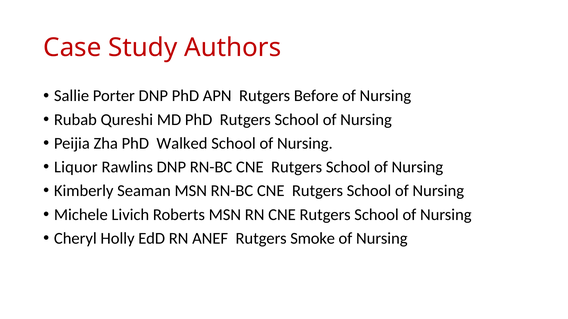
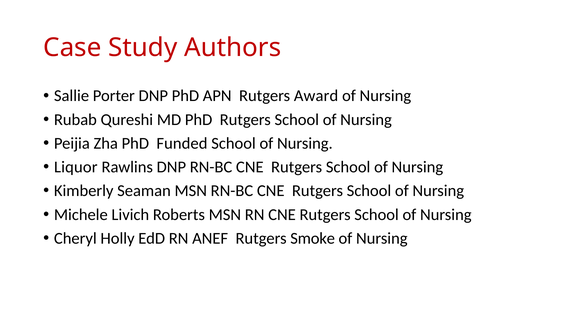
Before: Before -> Award (316, 96)
Walked: Walked -> Funded (182, 144)
